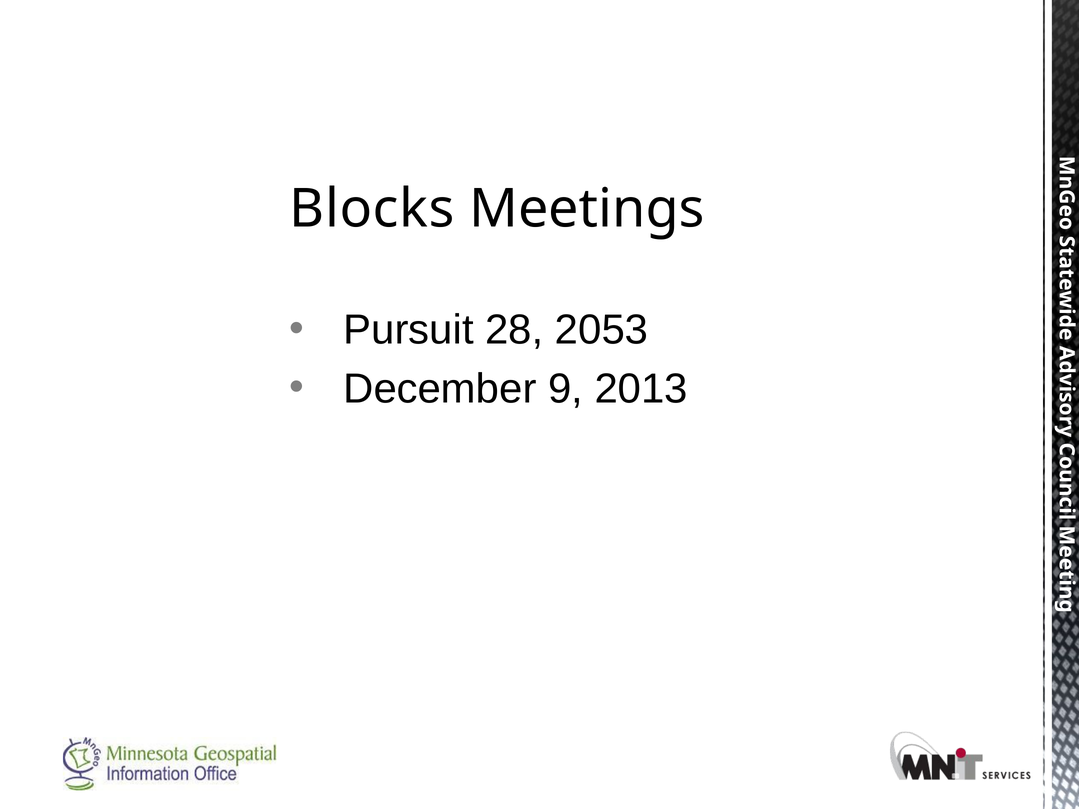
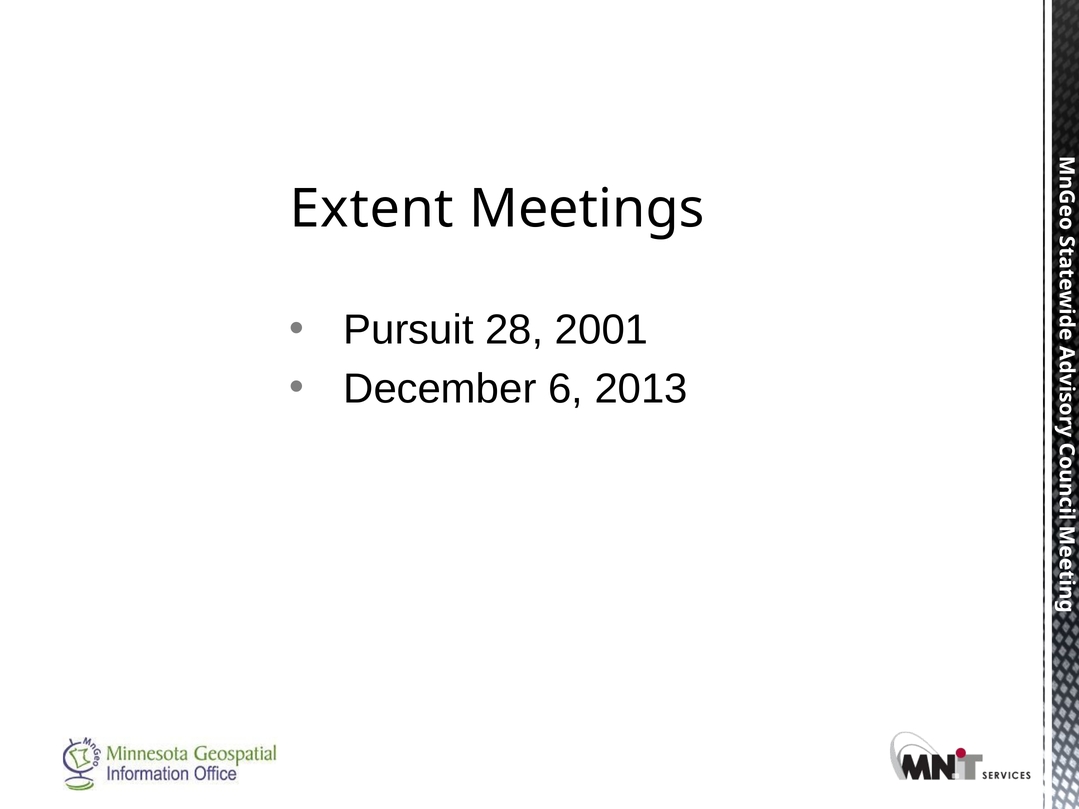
Blocks: Blocks -> Extent (372, 209)
2053: 2053 -> 2001 (602, 330)
9: 9 -> 6 (566, 389)
